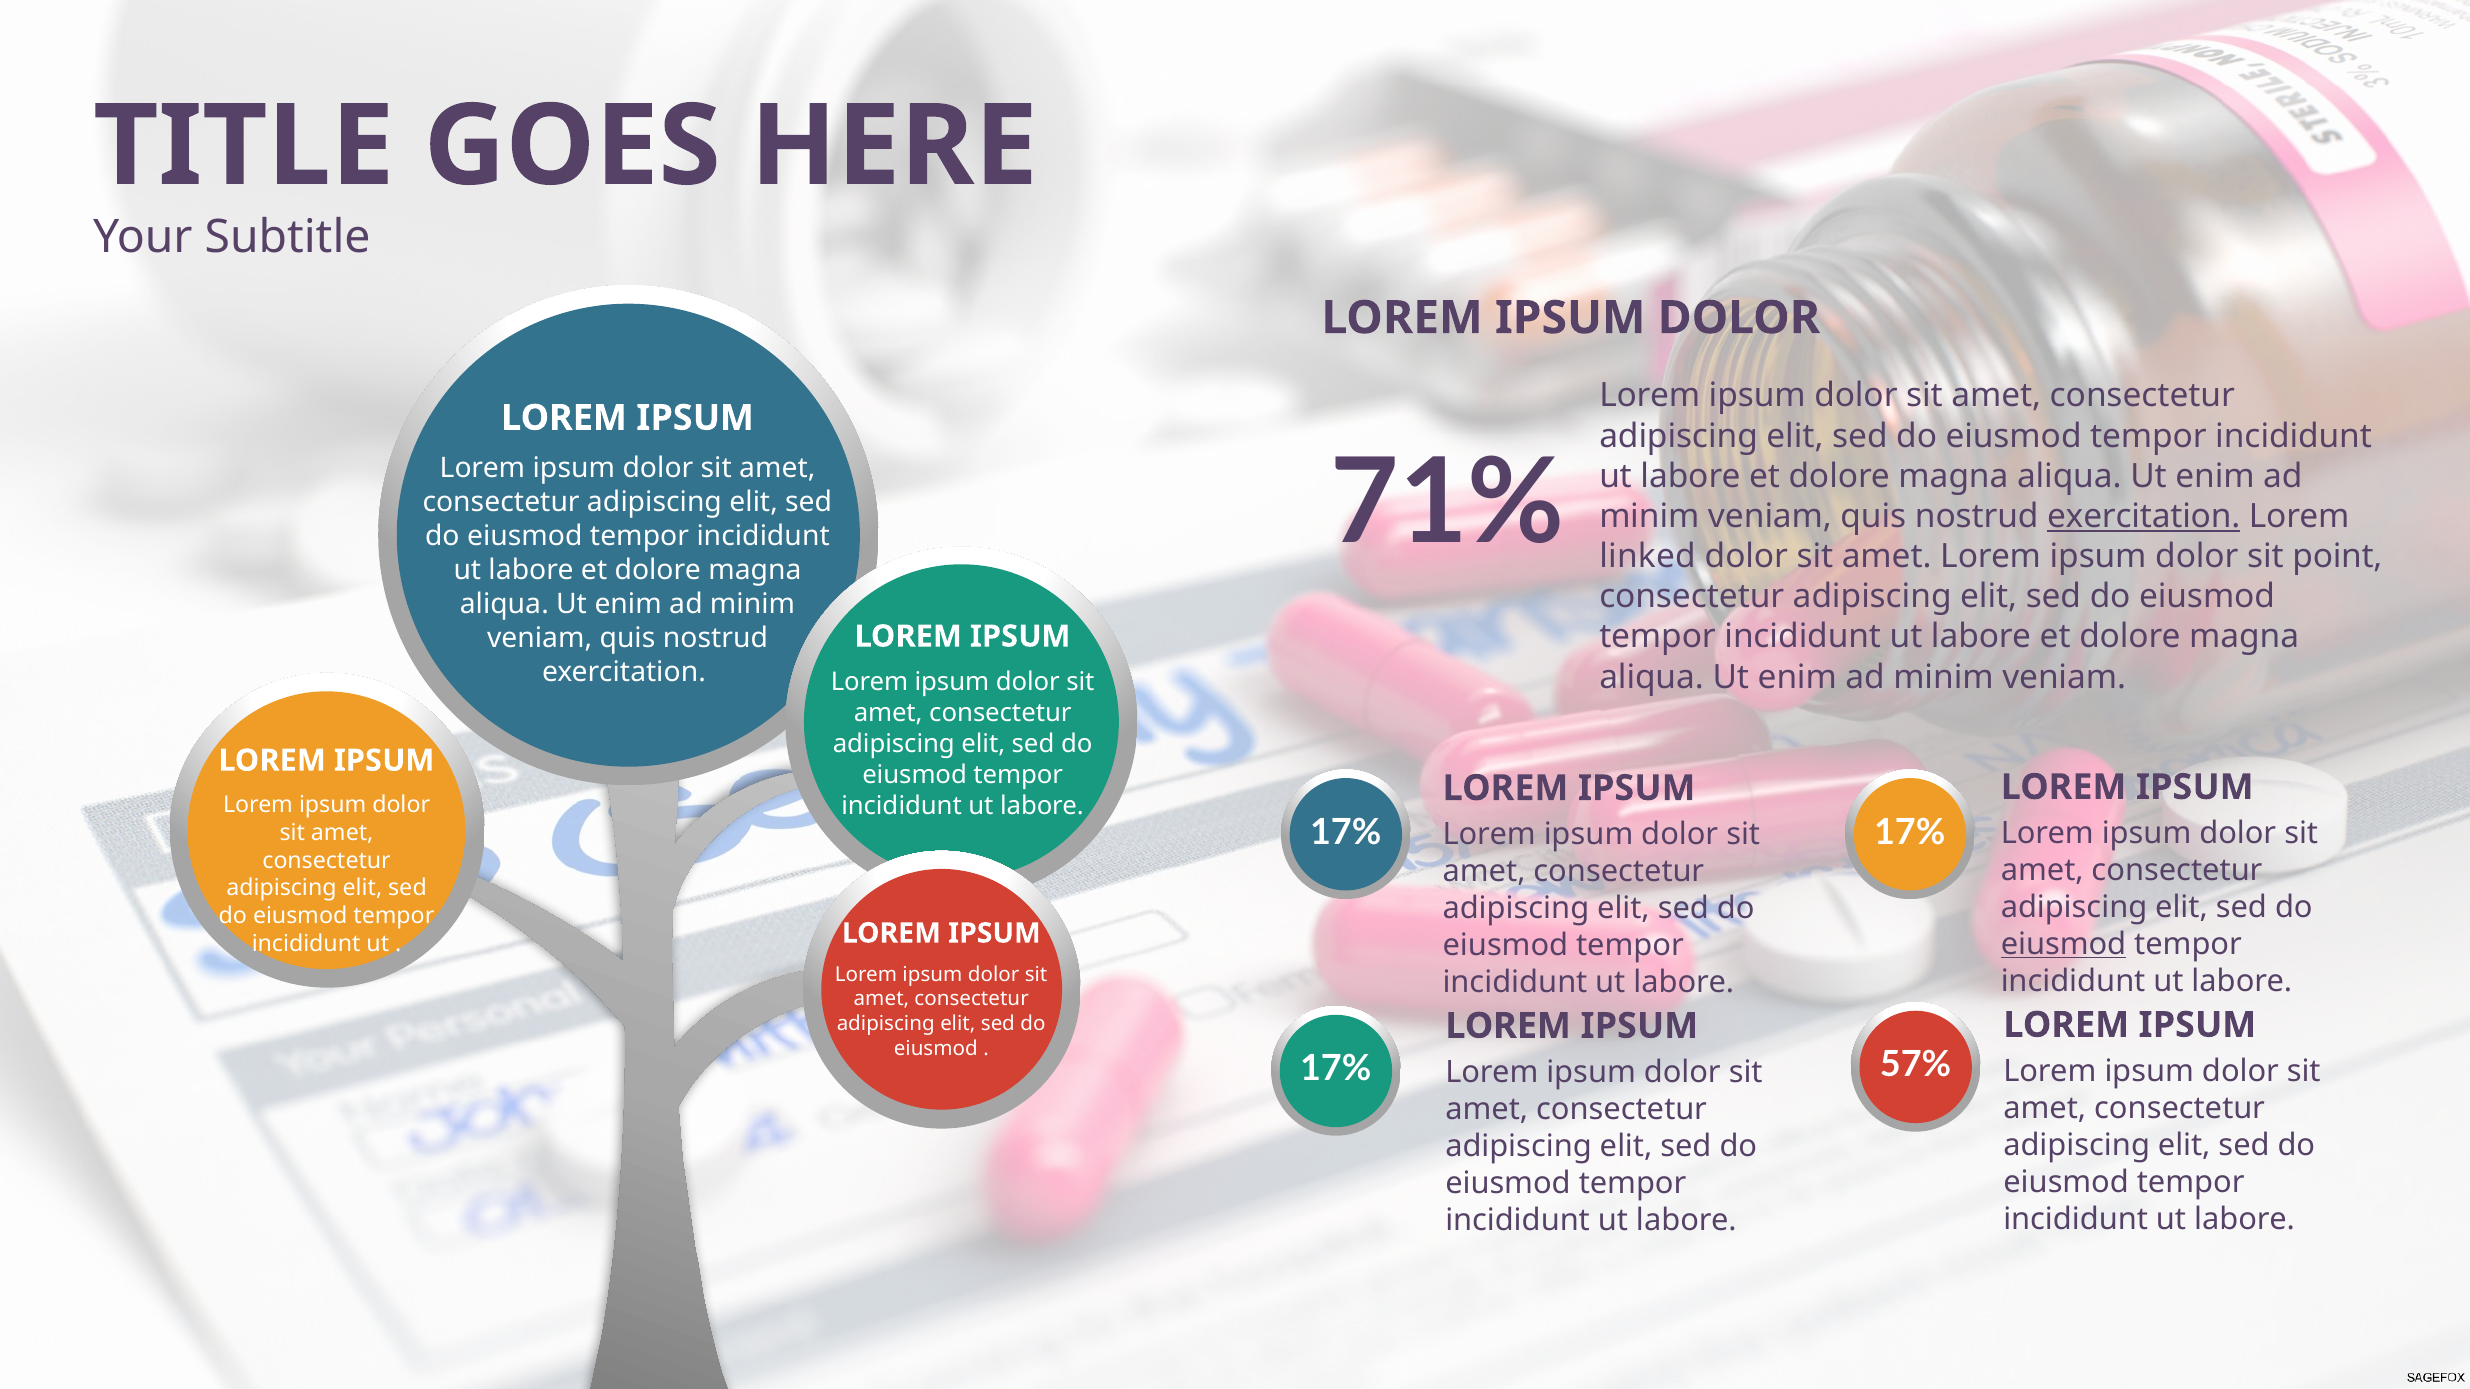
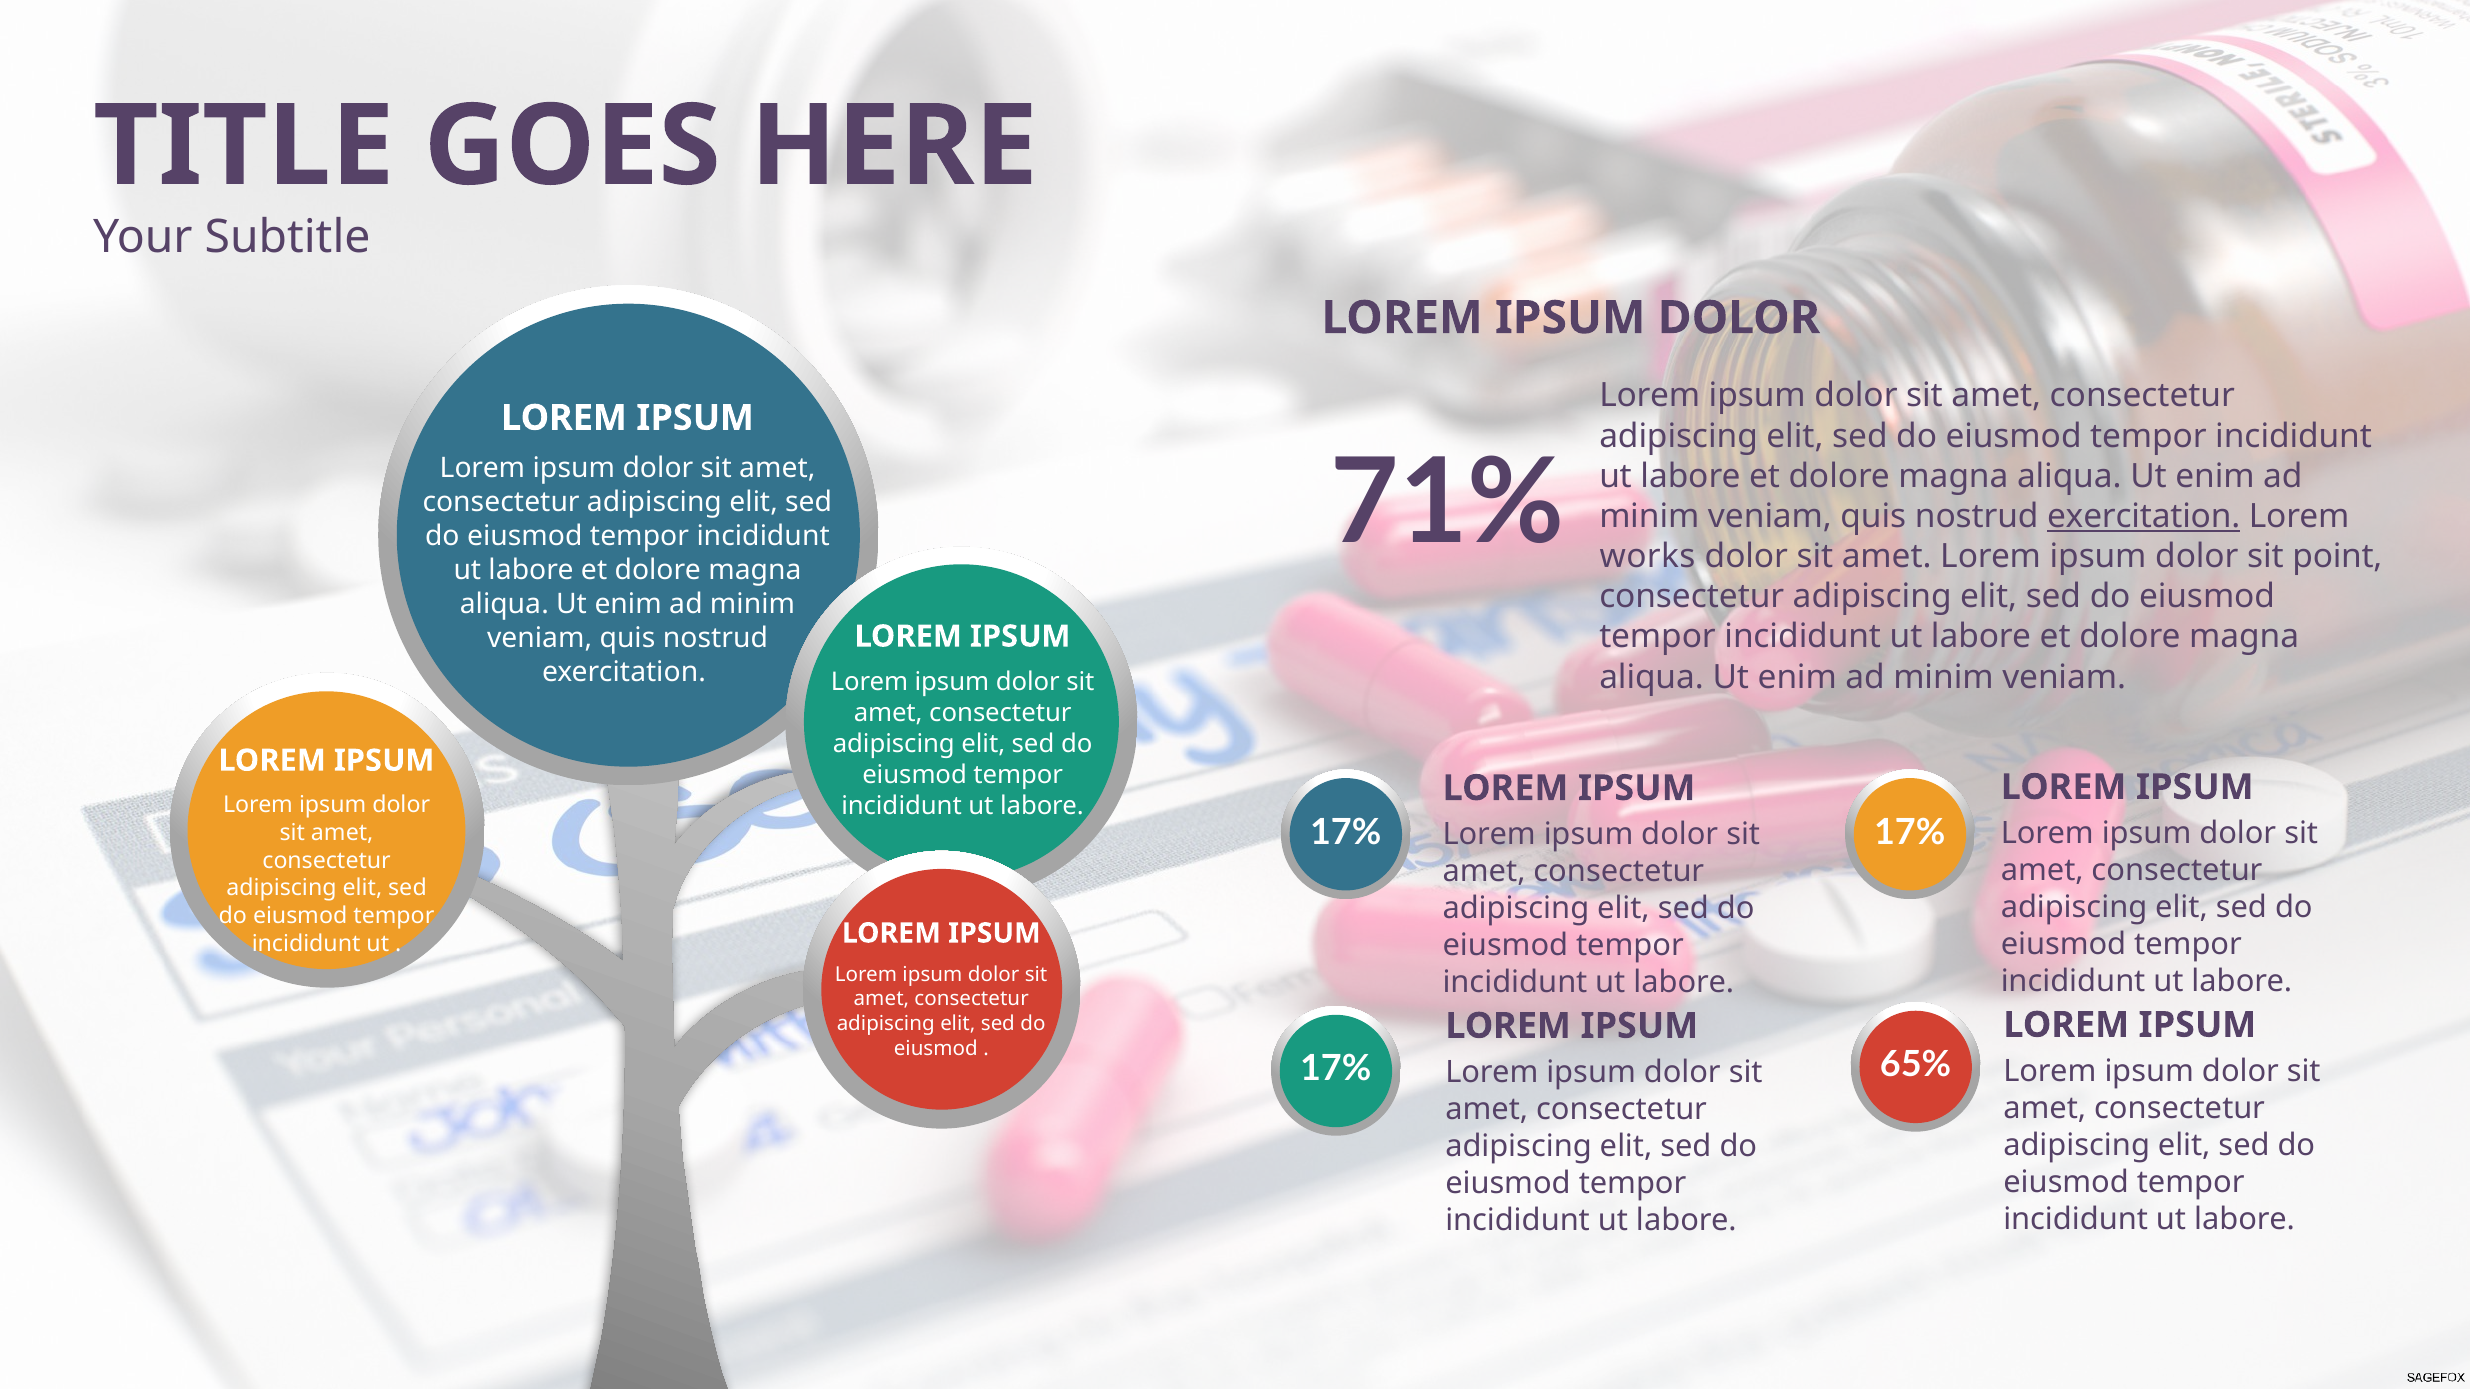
linked: linked -> works (1648, 557)
eiusmod underline: present -> none (2063, 944)
57%: 57% -> 65% (1916, 1065)
